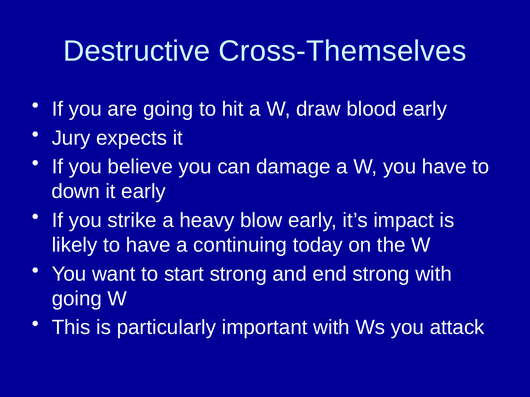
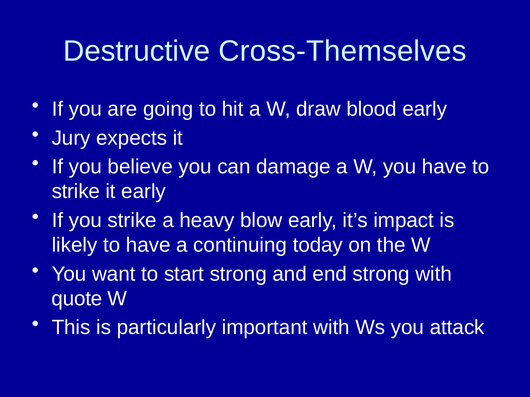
down: down -> strike (76, 192)
going: going -> quote (77, 299)
